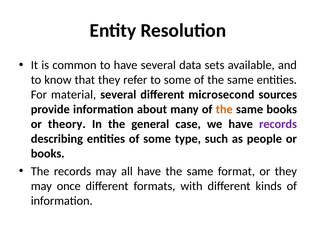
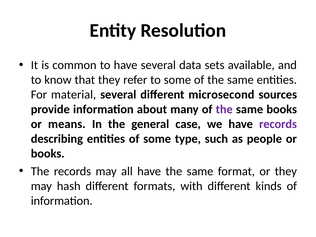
the colour: orange -> purple (224, 109)
theory: theory -> means (67, 124)
once: once -> hash (69, 186)
